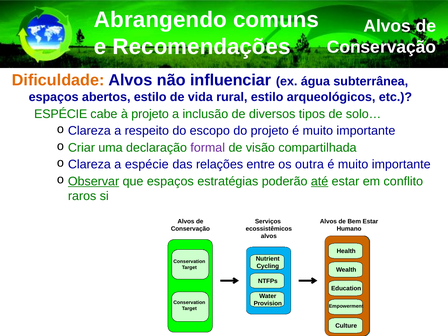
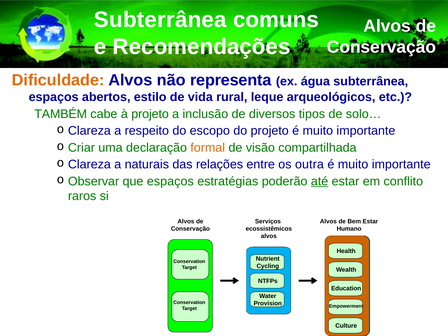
Abrangendo: Abrangendo -> Subterrânea (160, 20)
influenciar: influenciar -> representa (231, 80)
rural estilo: estilo -> leque (267, 97)
ESPÉCIE: ESPÉCIE -> TAMBÉM (61, 114)
formal colour: purple -> orange (208, 148)
a espécie: espécie -> naturais (147, 164)
Observar underline: present -> none (94, 181)
